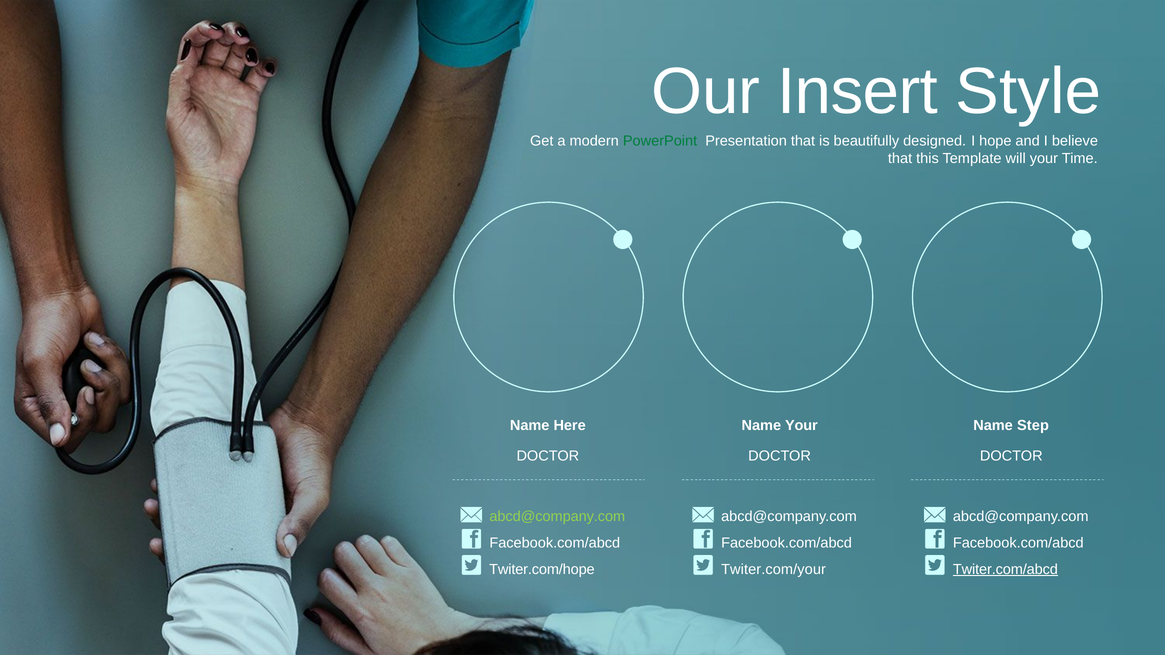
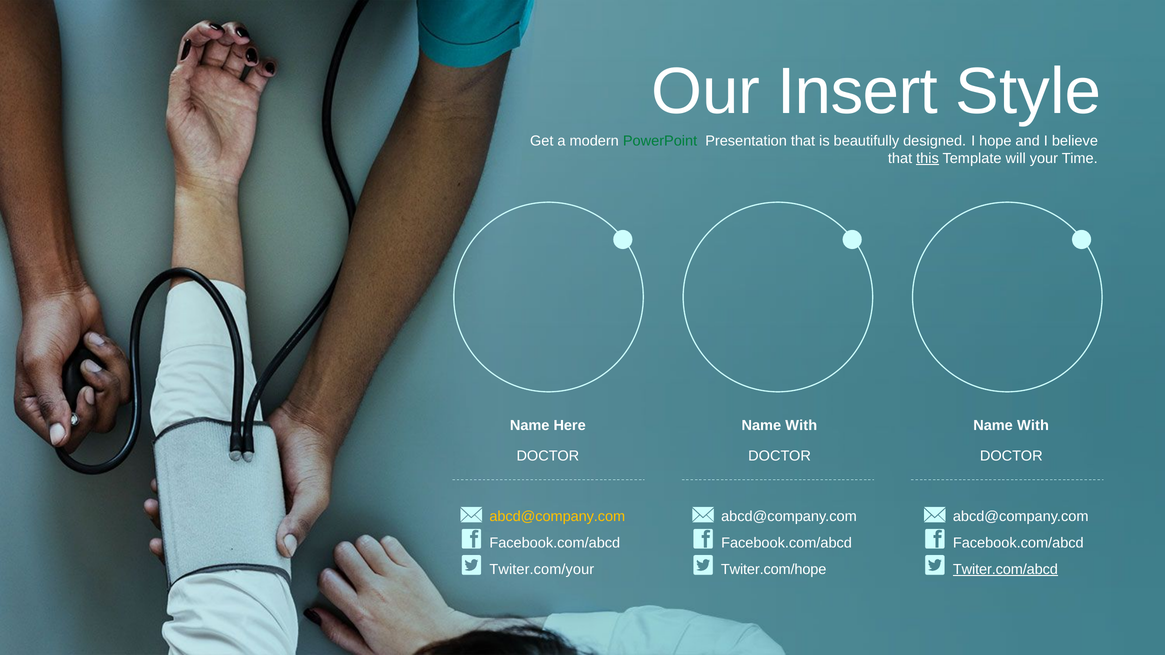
this underline: none -> present (927, 158)
Your: Your -> With (801, 426)
Step: Step -> With (1033, 426)
abcd@company.com colour: light green -> yellow (557, 517)
Twiter.com/hope: Twiter.com/hope -> Twiter.com/your (542, 570)
Twiter.com/your: Twiter.com/your -> Twiter.com/hope (774, 570)
